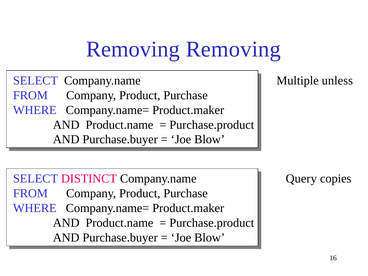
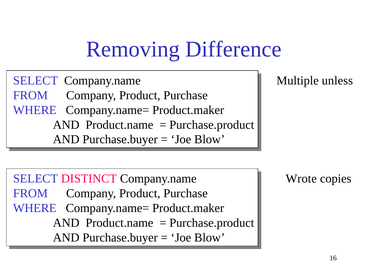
Removing Removing: Removing -> Difference (233, 49)
Query: Query -> Wrote (301, 179)
